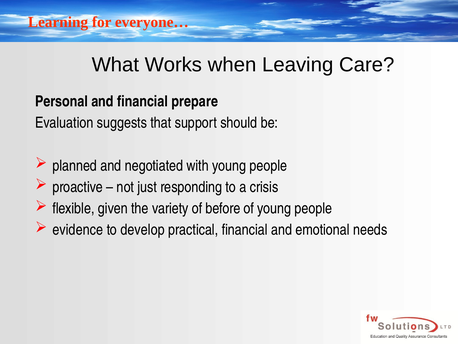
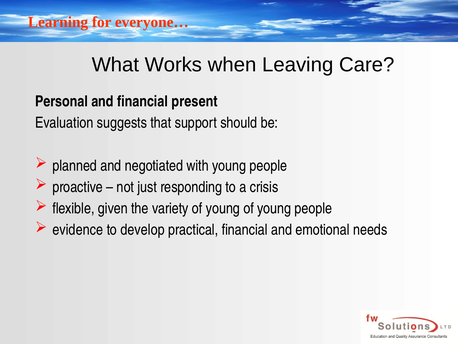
prepare: prepare -> present (195, 101)
variety of before: before -> young (223, 208)
